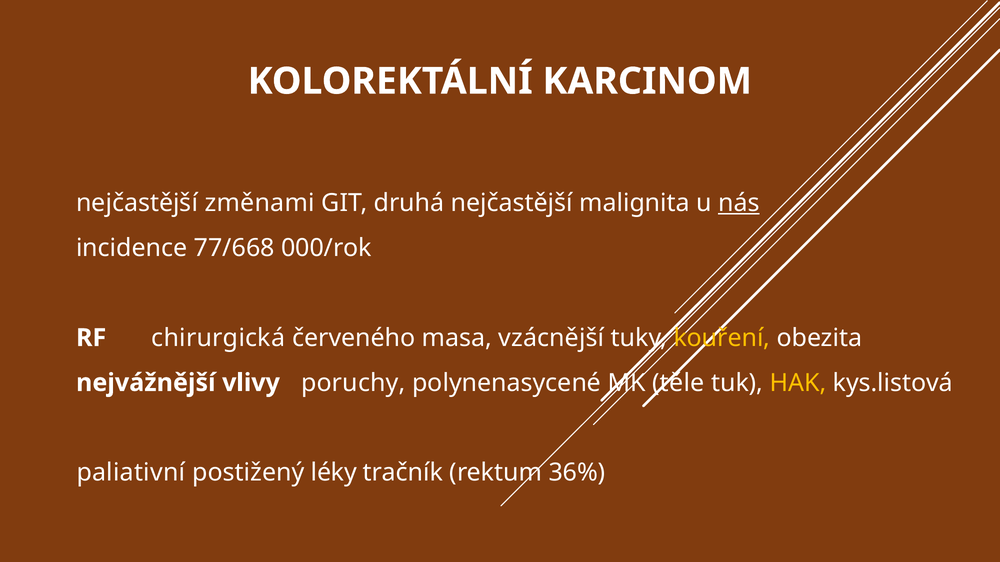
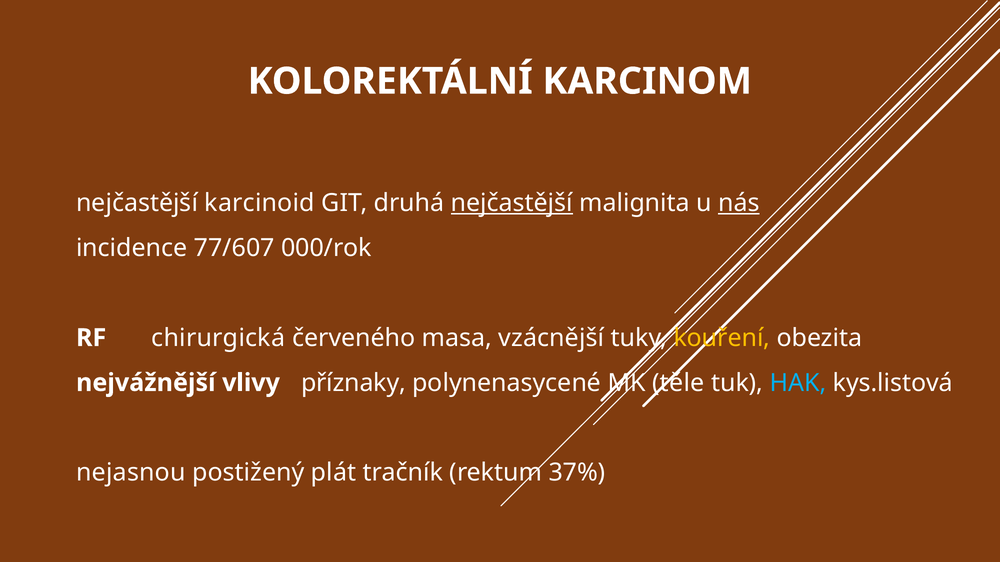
změnami: změnami -> karcinoid (260, 203)
nejčastější underline: none -> present (512, 203)
77/668: 77/668 -> 77/607 (234, 248)
poruchy: poruchy -> příznaky (353, 383)
HAK colour: yellow -> light blue (798, 383)
paliativní: paliativní -> nejasnou (131, 473)
léky: léky -> plát (334, 473)
36%: 36% -> 37% (577, 473)
